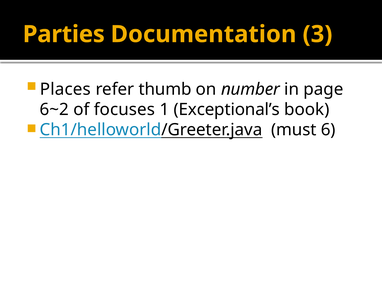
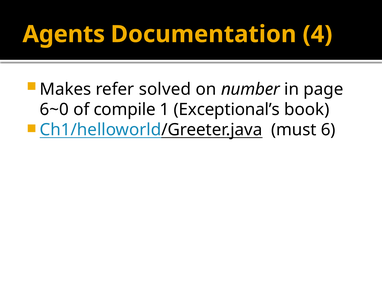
Parties: Parties -> Agents (64, 34)
3: 3 -> 4 (318, 34)
Places: Places -> Makes (65, 89)
thumb: thumb -> solved (165, 89)
6~2: 6~2 -> 6~0 (54, 110)
focuses: focuses -> compile (125, 110)
